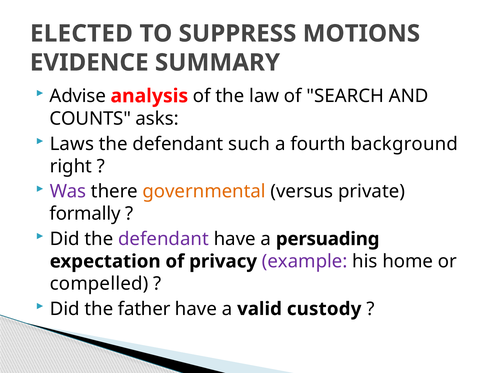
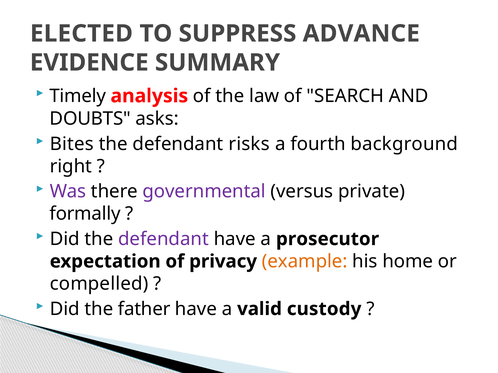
MOTIONS: MOTIONS -> ADVANCE (361, 34)
Advise: Advise -> Timely (78, 96)
COUNTS: COUNTS -> DOUBTS (90, 119)
Laws: Laws -> Bites (72, 144)
such: such -> risks (249, 144)
governmental colour: orange -> purple (204, 192)
persuading: persuading -> prosecutor (328, 239)
example colour: purple -> orange (305, 262)
